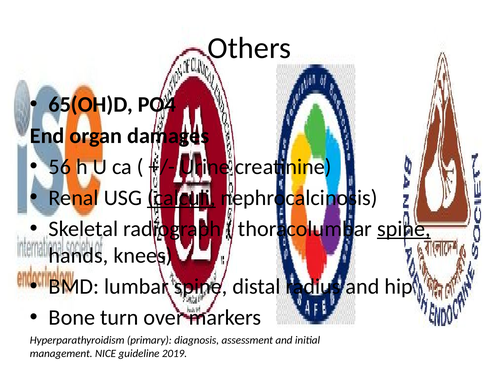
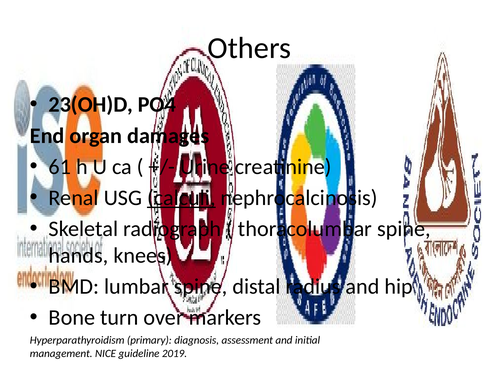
65(OH)D: 65(OH)D -> 23(OH)D (91, 105)
56: 56 -> 61 (60, 167)
spine underline: present -> none (404, 229)
